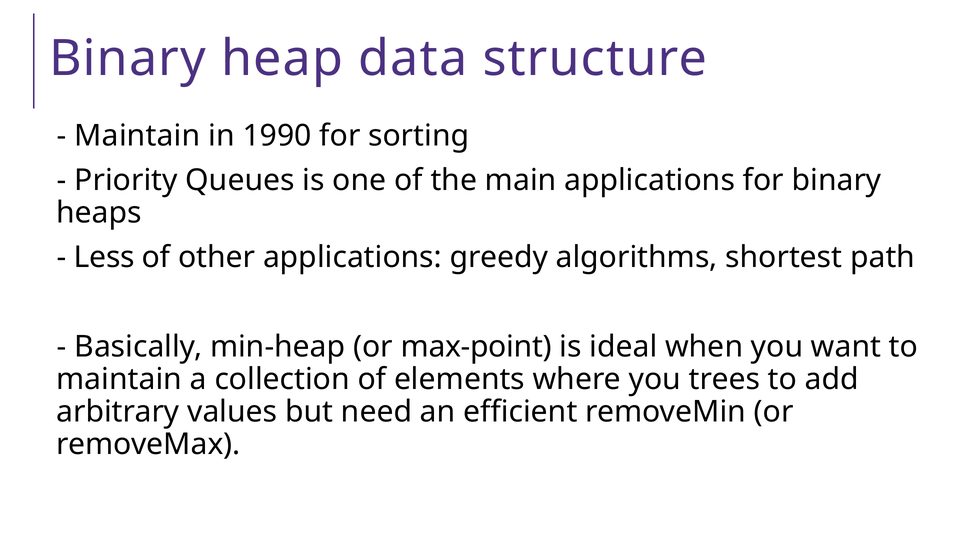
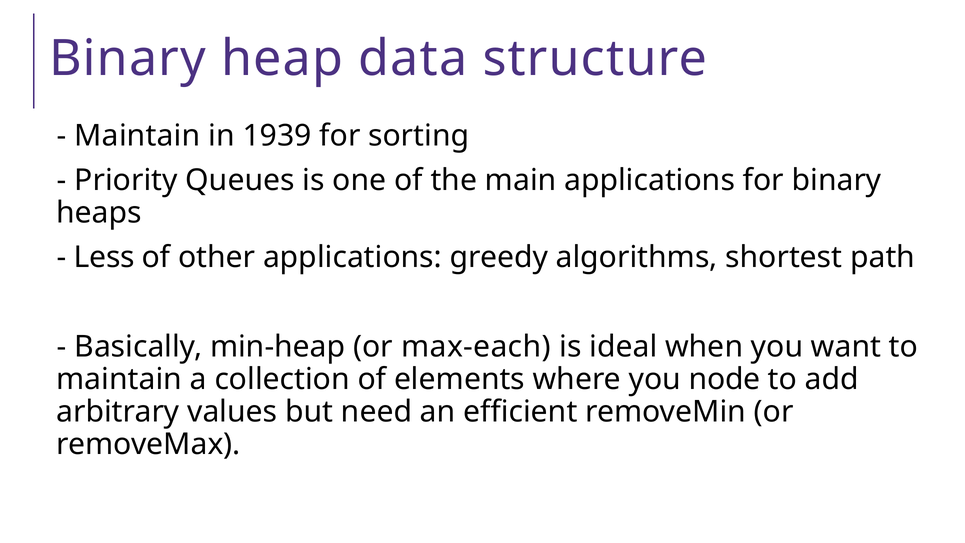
1990: 1990 -> 1939 (277, 136)
max-point: max-point -> max-each (476, 347)
trees: trees -> node (724, 379)
